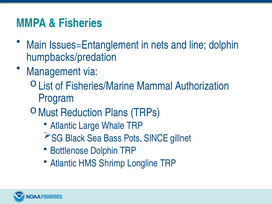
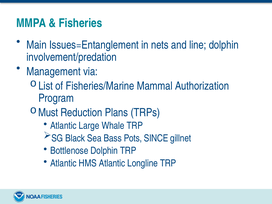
humpbacks/predation: humpbacks/predation -> involvement/predation (72, 57)
HMS Shrimp: Shrimp -> Atlantic (112, 163)
